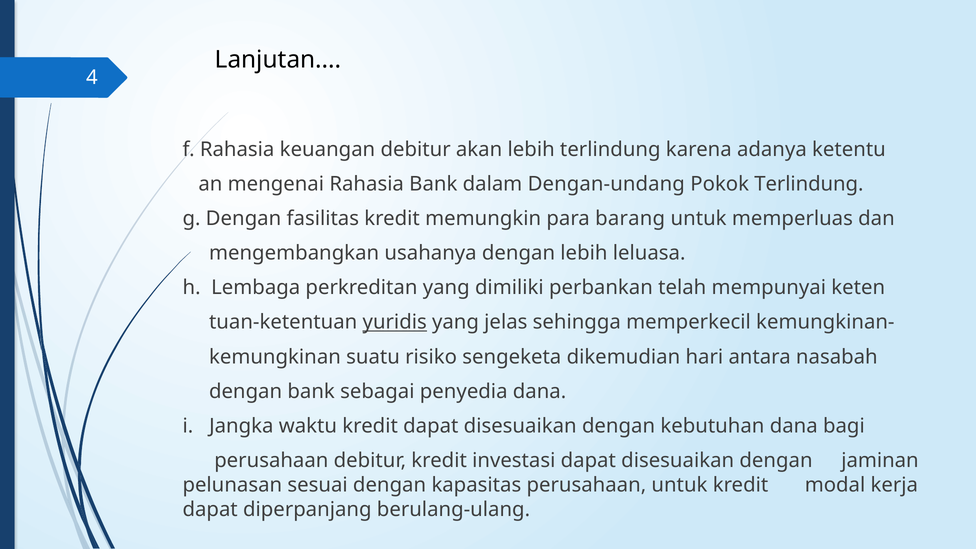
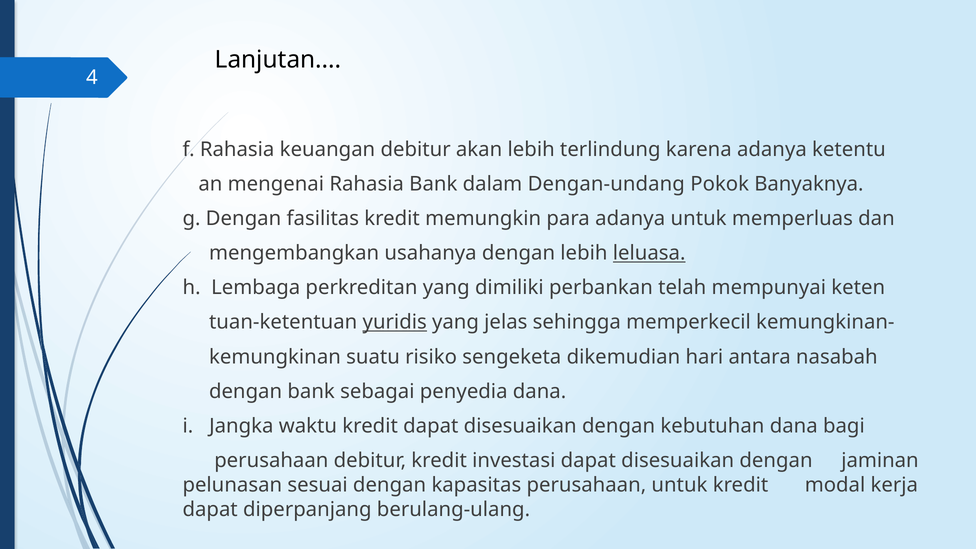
Pokok Terlindung: Terlindung -> Banyaknya (809, 184)
para barang: barang -> adanya (630, 219)
leluasa underline: none -> present (649, 253)
